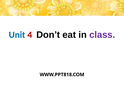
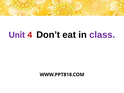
Unit colour: blue -> purple (17, 35)
